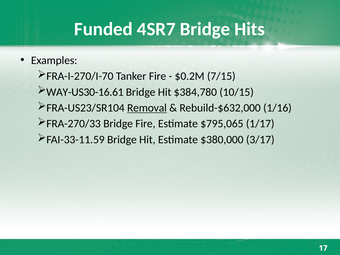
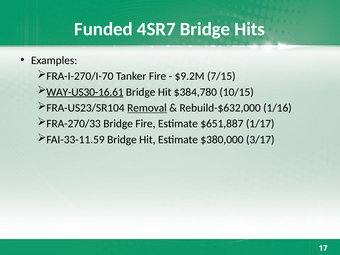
$0.2M: $0.2M -> $9.2M (190, 76)
WAY-US30-16.61 underline: none -> present (85, 92)
$795,065: $795,065 -> $651,887 (222, 124)
